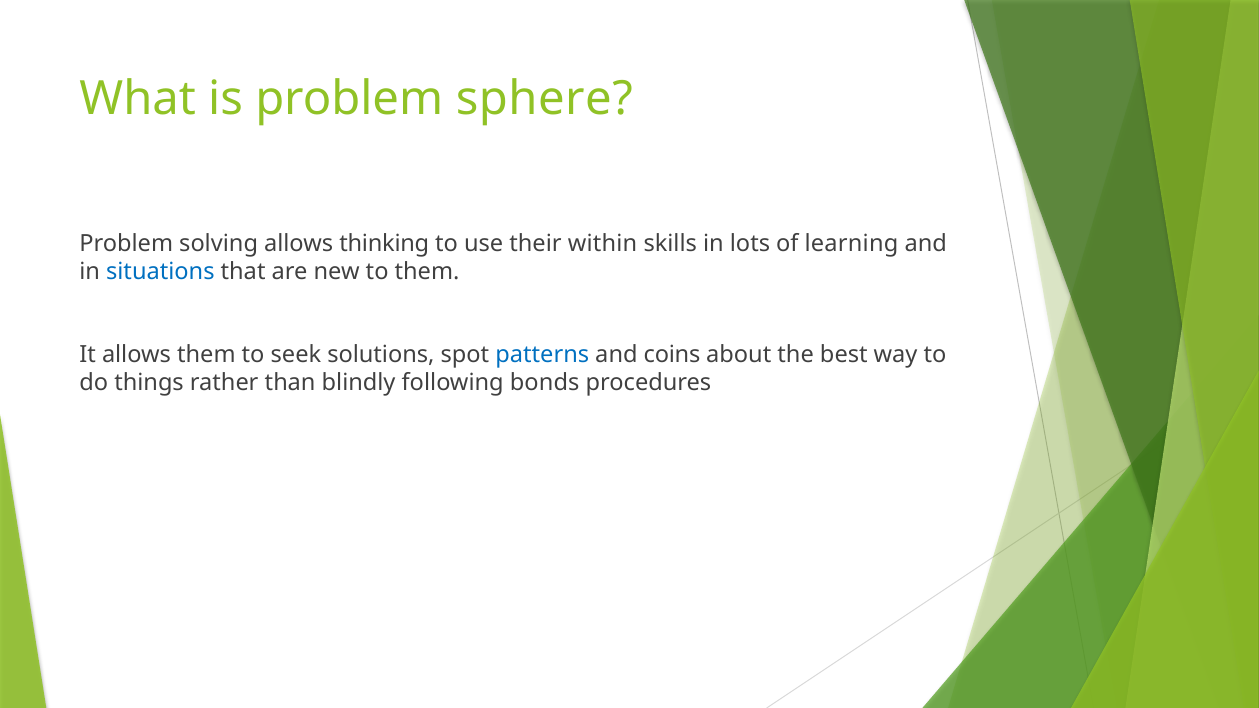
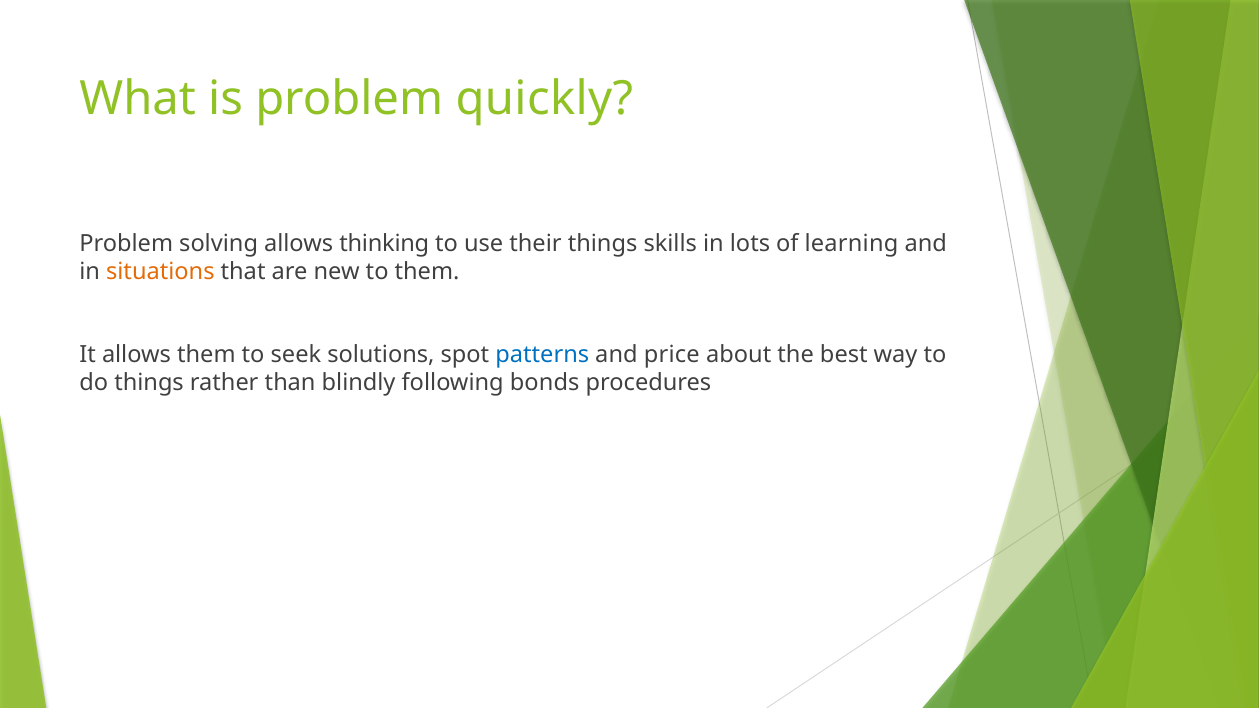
sphere: sphere -> quickly (544, 99)
their within: within -> things (603, 244)
situations colour: blue -> orange (160, 272)
coins: coins -> price (672, 355)
